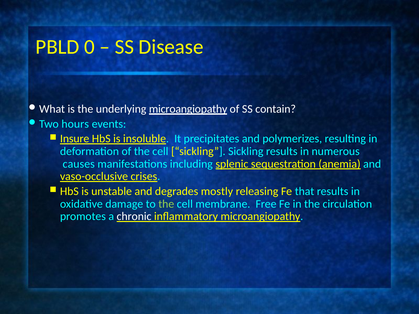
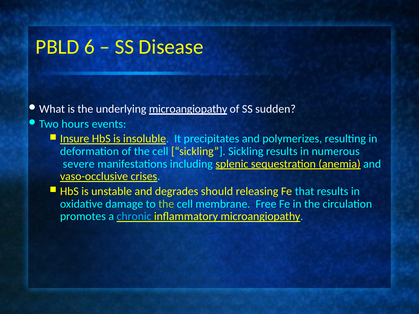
0: 0 -> 6 (89, 47)
contain: contain -> sudden (276, 109)
causes: causes -> severe (79, 164)
mostly: mostly -> should (217, 192)
chronic colour: white -> light blue (134, 217)
